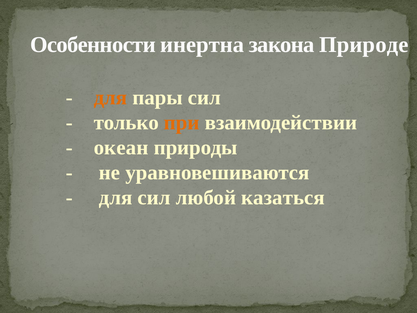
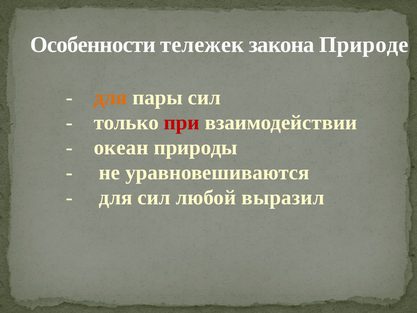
инертна: инертна -> тележек (202, 45)
при colour: orange -> red (182, 122)
казаться: казаться -> выразил (283, 198)
